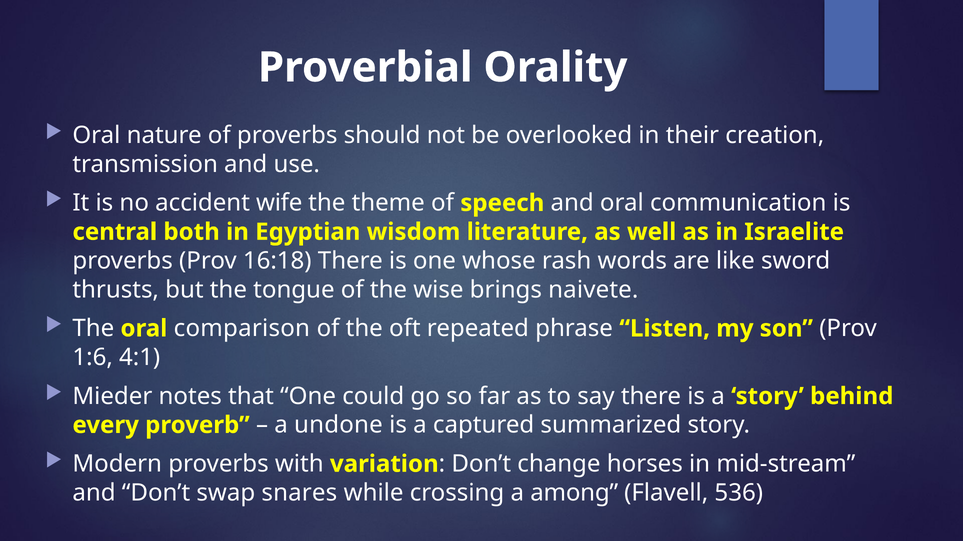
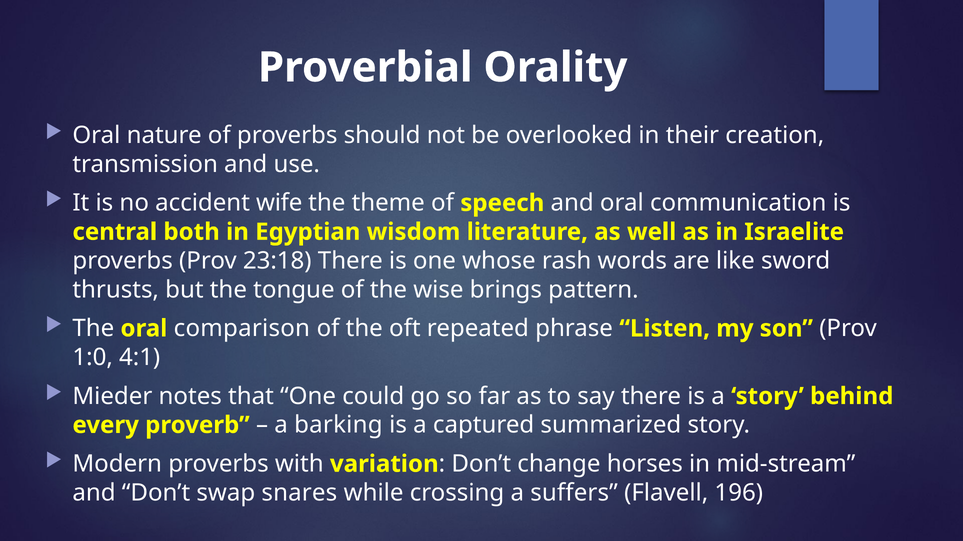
16:18: 16:18 -> 23:18 (277, 261)
naivete: naivete -> pattern (593, 290)
1:6: 1:6 -> 1:0 (93, 358)
undone: undone -> barking (338, 426)
among: among -> suffers (574, 493)
536: 536 -> 196 (739, 493)
